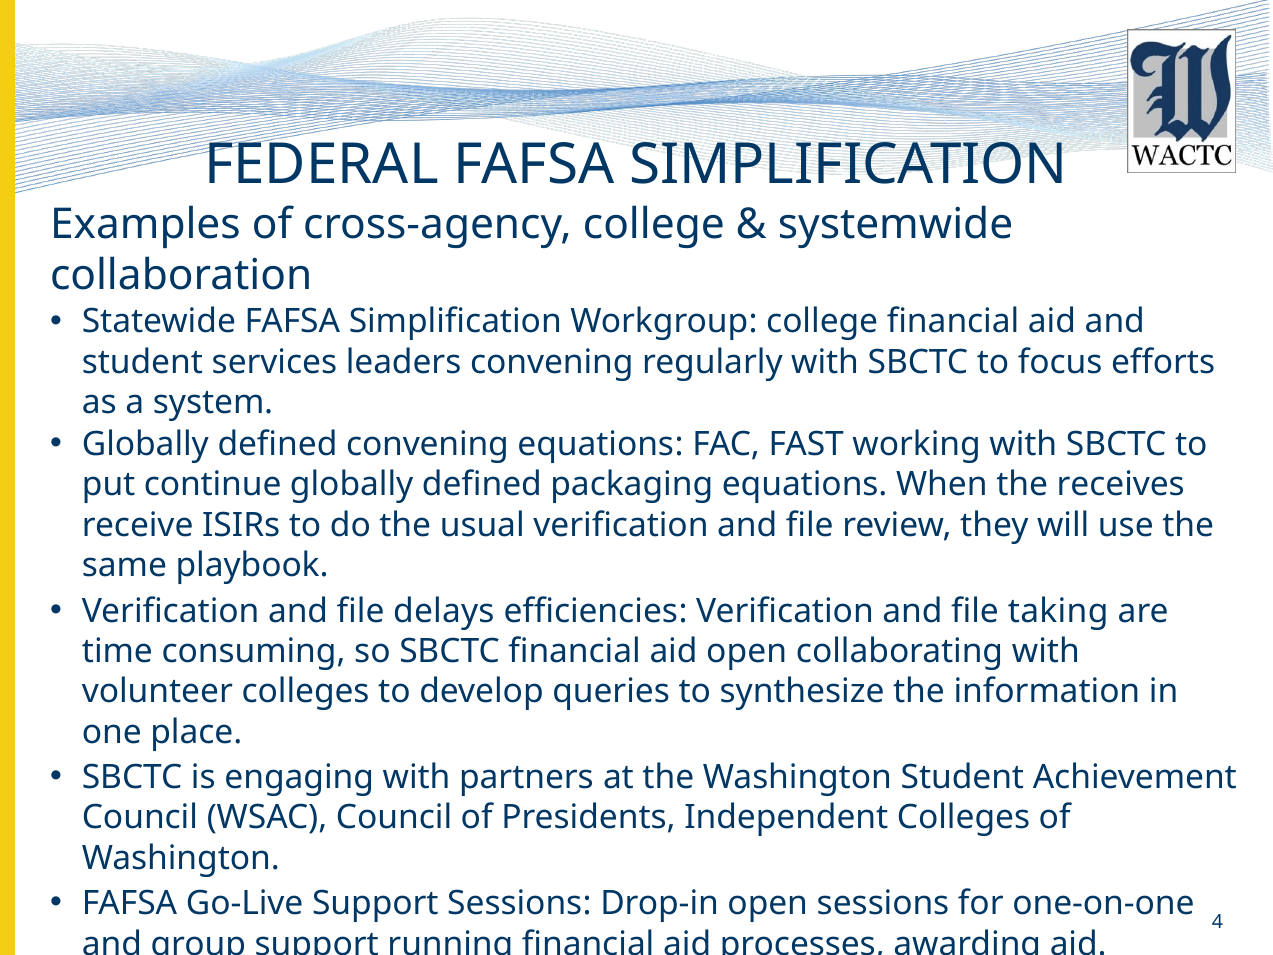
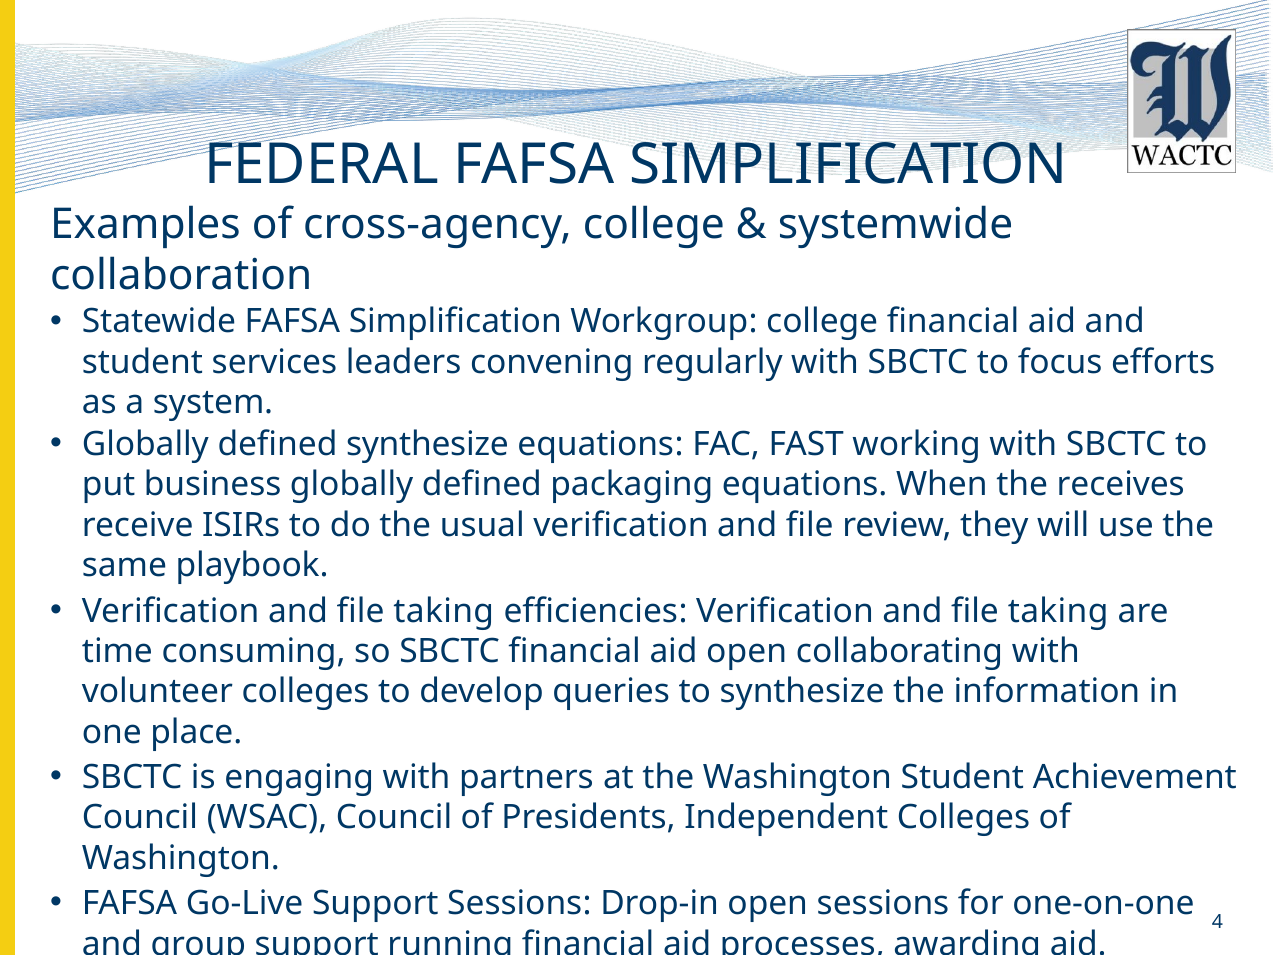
defined convening: convening -> synthesize (427, 444)
continue: continue -> business (213, 485)
delays: delays -> taking (444, 611)
